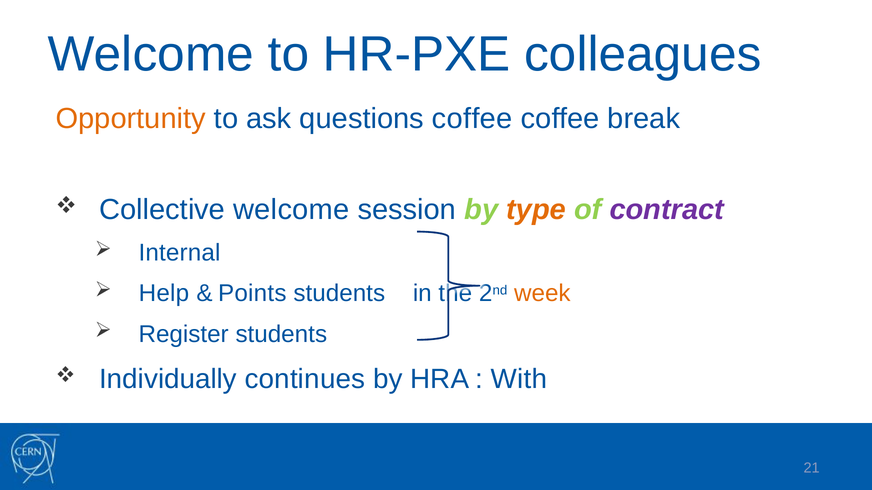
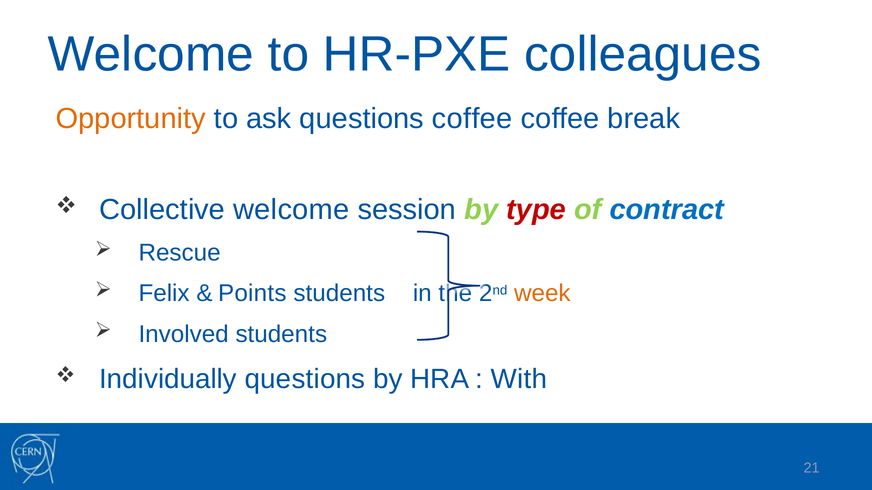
type colour: orange -> red (536, 210)
contract colour: purple -> blue (667, 210)
Internal: Internal -> Rescue (180, 253)
Help: Help -> Felix (164, 294)
Register: Register -> Involved (184, 334)
Individually continues: continues -> questions (305, 379)
